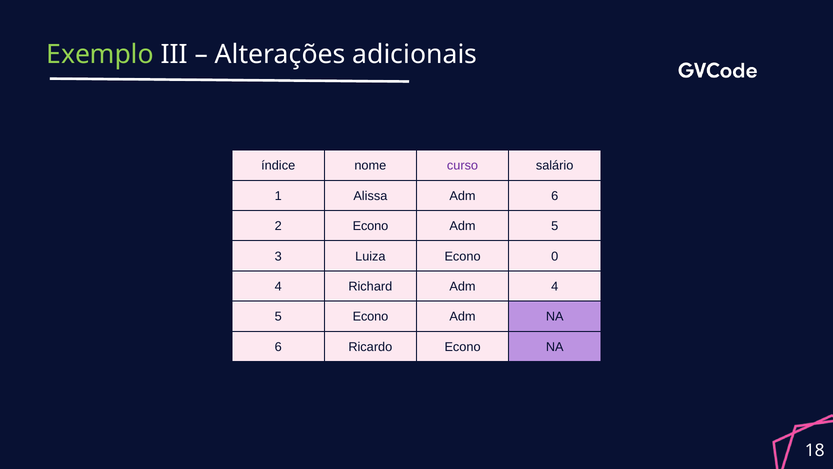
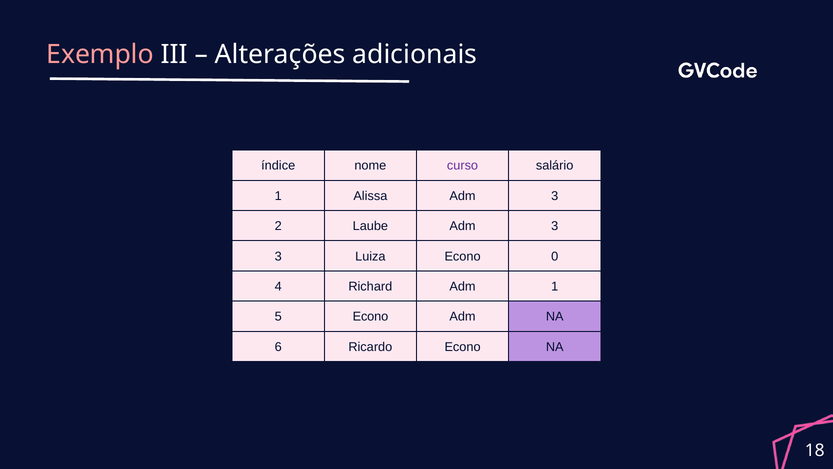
Exemplo colour: light green -> pink (100, 54)
Alissa Adm 6: 6 -> 3 (555, 196)
2 Econo: Econo -> Laube (370, 226)
5: 5 -> 3 (555, 226)
Adm 4: 4 -> 1 (555, 286)
